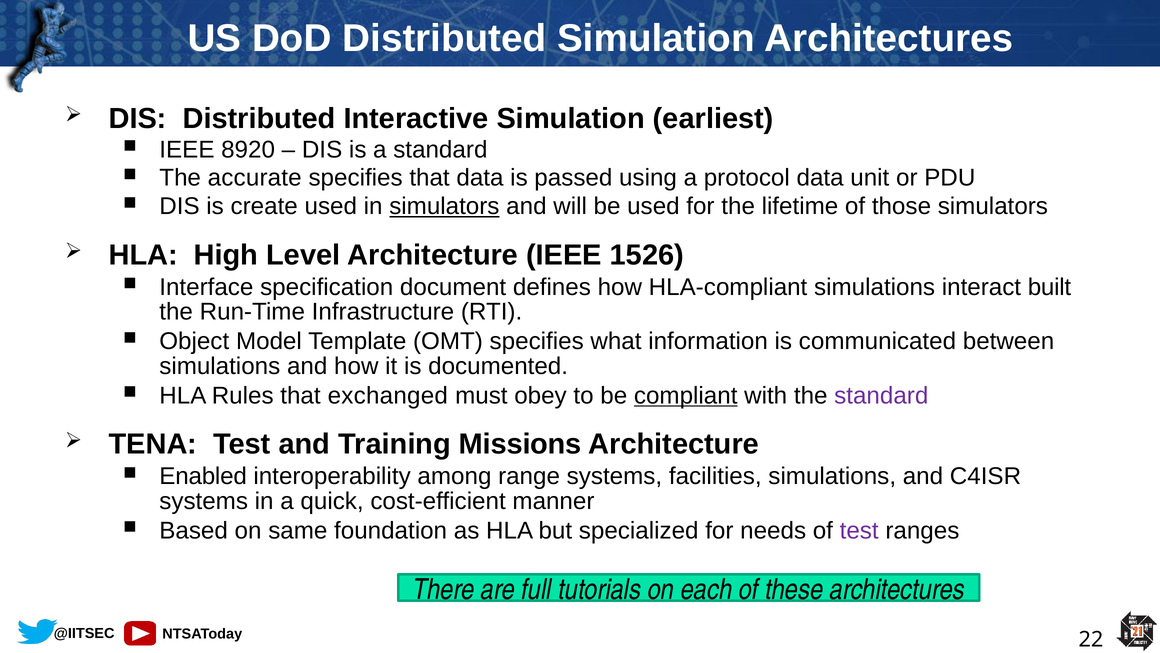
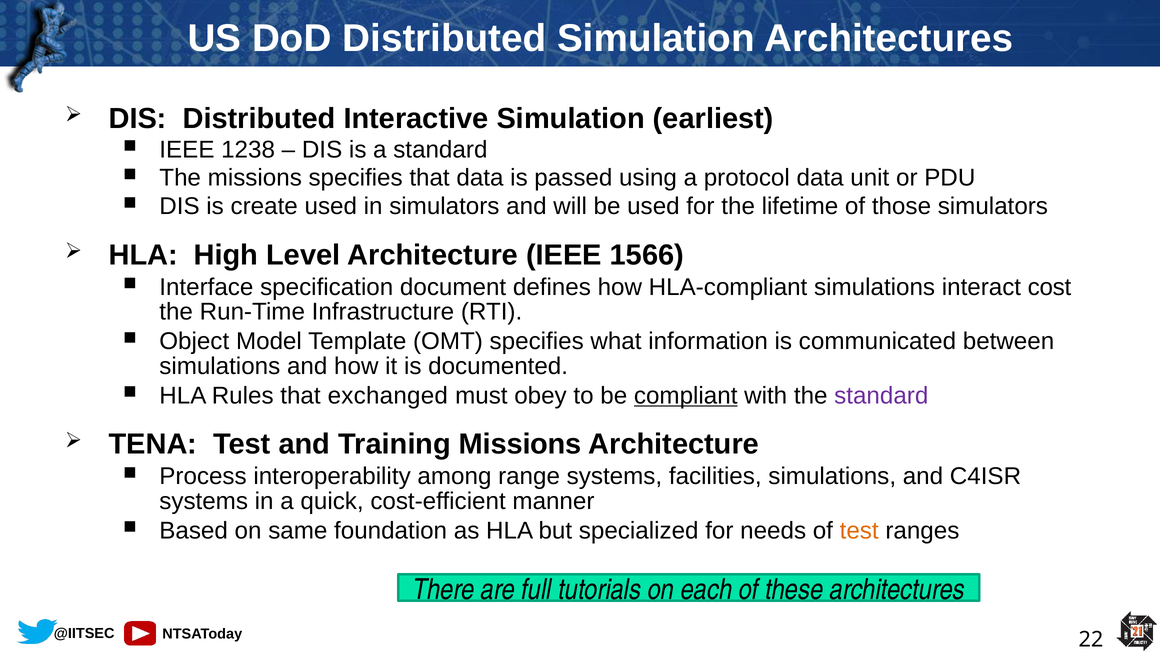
8920: 8920 -> 1238 (248, 150)
The accurate: accurate -> missions (255, 178)
simulators underline: present -> none (444, 206)
1526: 1526 -> 1566 (647, 255)
built: built -> cost (1049, 287)
Enabled: Enabled -> Process (203, 476)
test colour: purple -> orange (859, 530)
